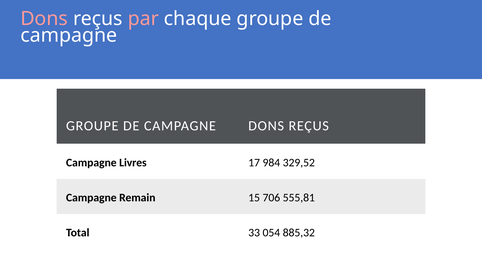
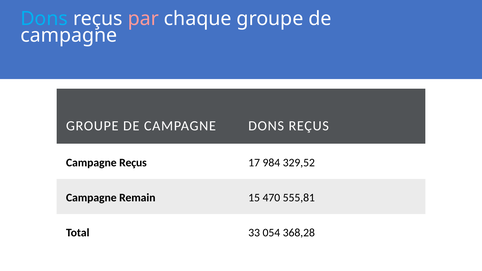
Dons colour: pink -> light blue (44, 19)
Campagne Livres: Livres -> Reçus (133, 163)
706: 706 -> 470 (271, 198)
885,32: 885,32 -> 368,28 (299, 233)
